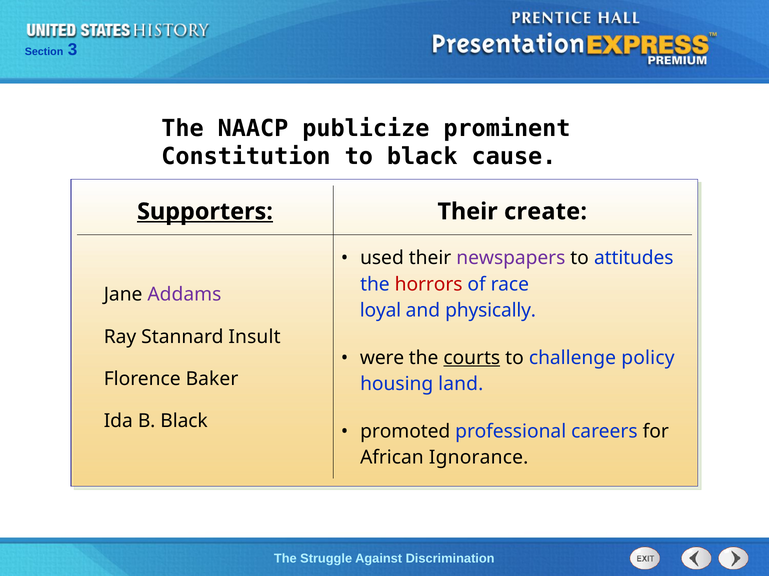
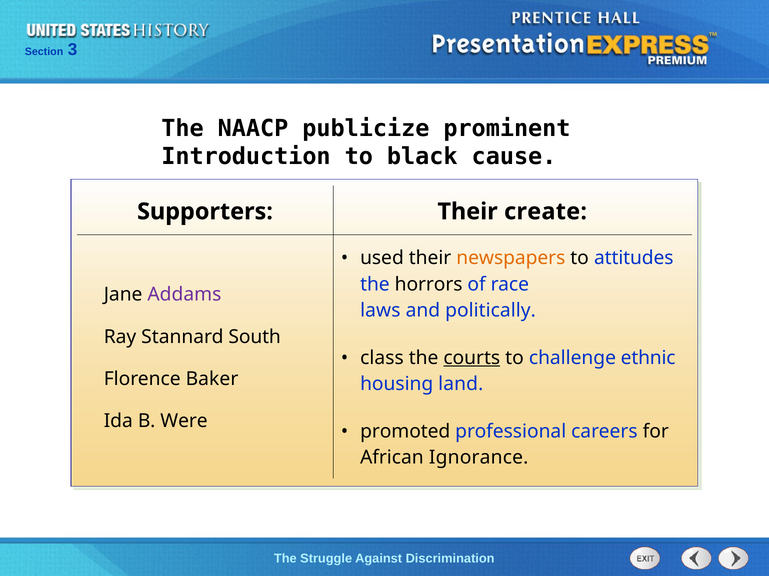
Constitution: Constitution -> Introduction (246, 157)
Supporters underline: present -> none (205, 212)
newspapers colour: purple -> orange (511, 258)
horrors colour: red -> black (429, 285)
loyal: loyal -> laws (380, 311)
physically: physically -> politically (490, 311)
Insult: Insult -> South (255, 337)
were: were -> class (382, 358)
policy: policy -> ethnic (648, 358)
B Black: Black -> Were (184, 422)
